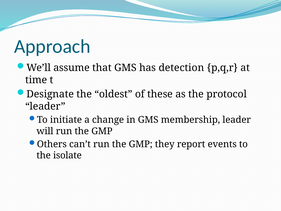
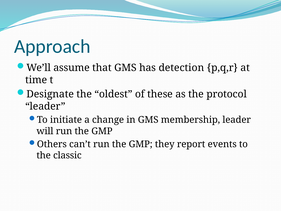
isolate: isolate -> classic (67, 155)
